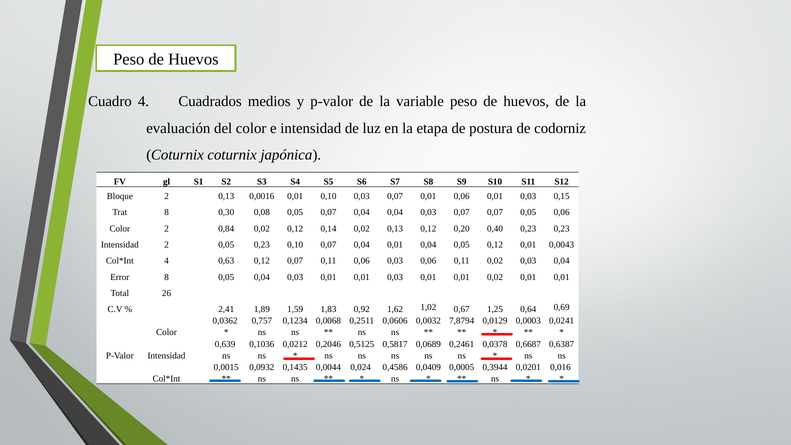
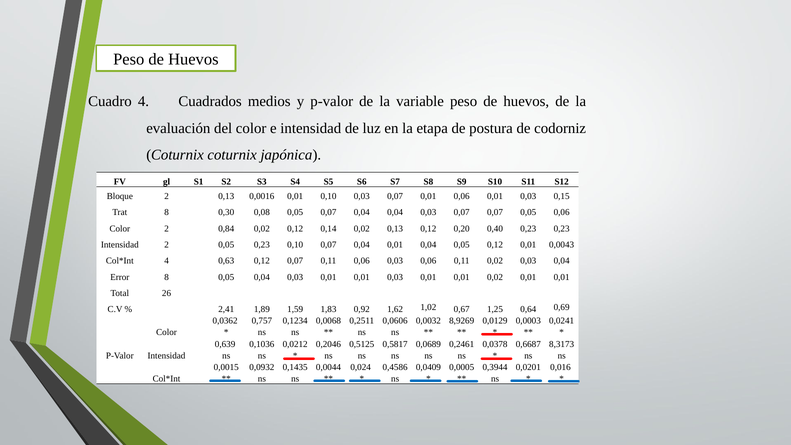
7,8794: 7,8794 -> 8,9269 (462, 321)
0,6387: 0,6387 -> 8,3173 (562, 344)
